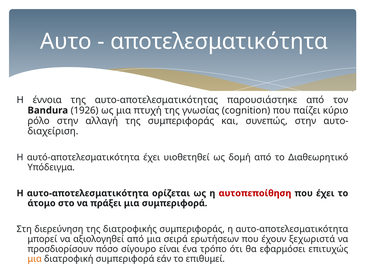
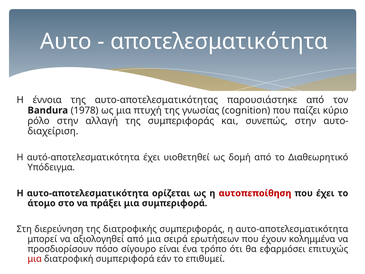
1926: 1926 -> 1978 (85, 110)
ξεχωριστά: ξεχωριστά -> κολημμένα (312, 239)
μια colour: orange -> red (35, 259)
